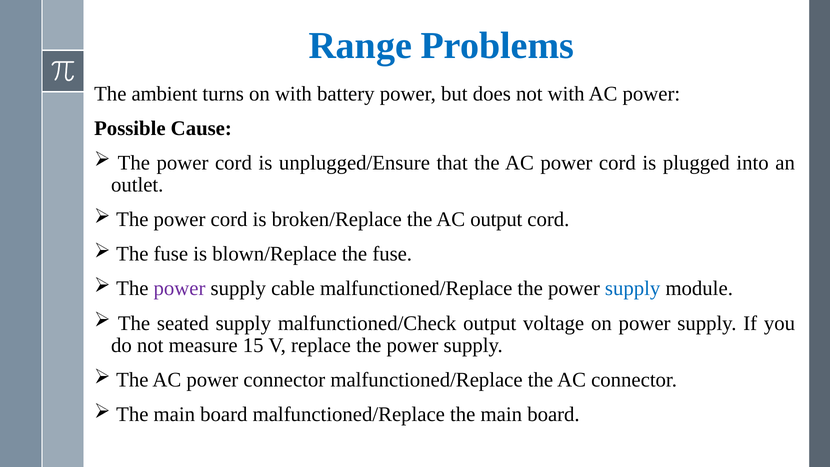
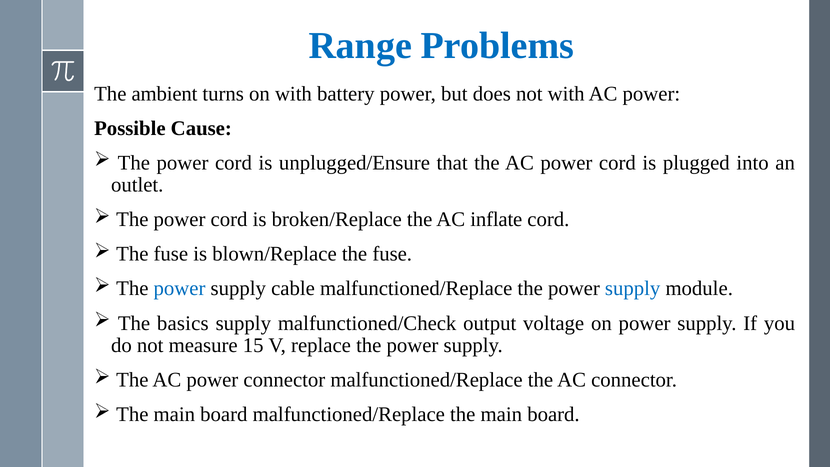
AC output: output -> inflate (496, 220)
power colour: purple -> blue (180, 289)
seated: seated -> basics (183, 323)
